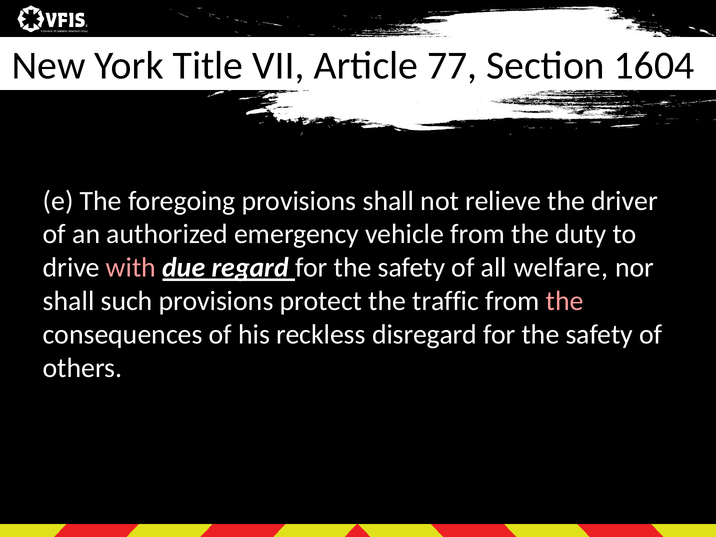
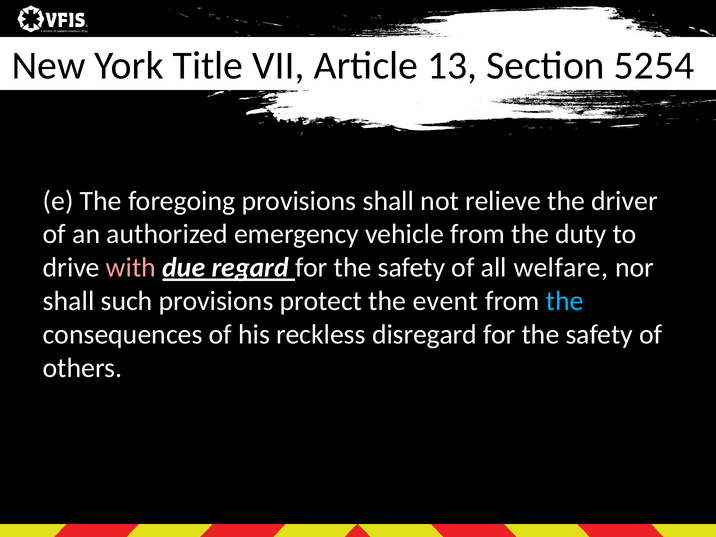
77: 77 -> 13 (452, 65)
1604: 1604 -> 5254 (654, 65)
traffic: traffic -> event (445, 301)
the colour: pink -> light blue (565, 301)
